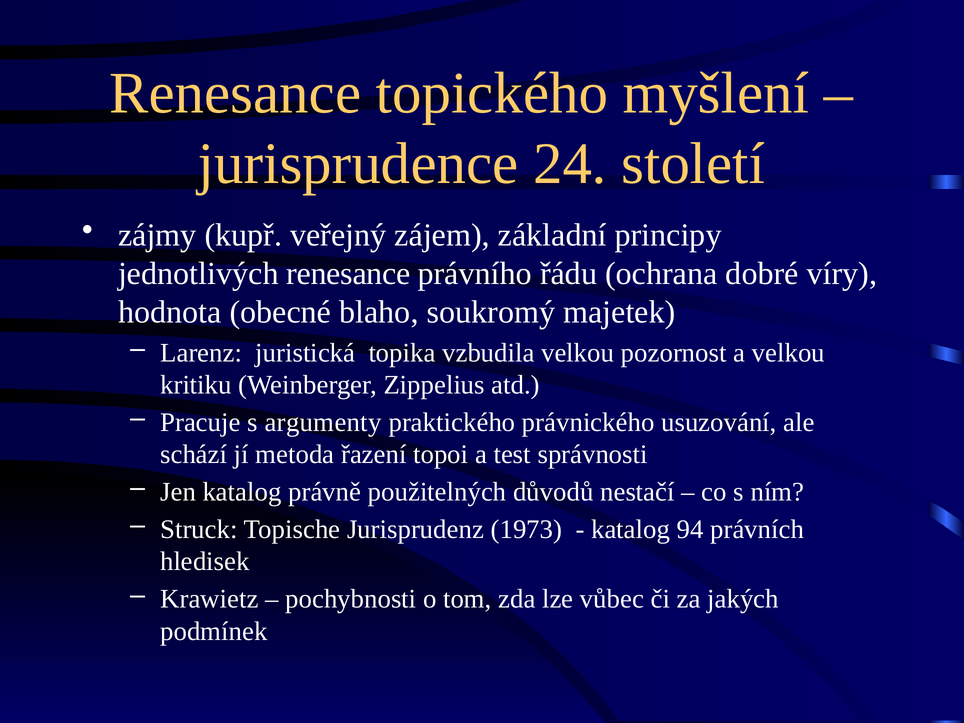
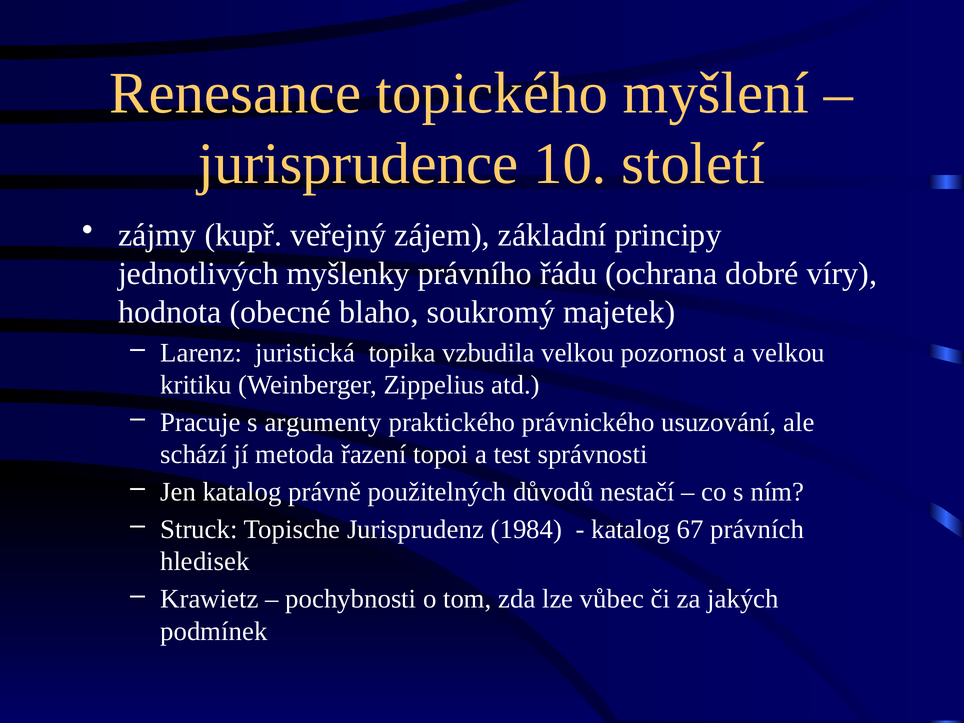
24: 24 -> 10 (570, 164)
jednotlivých renesance: renesance -> myšlenky (348, 274)
1973: 1973 -> 1984 (526, 529)
94: 94 -> 67 (690, 529)
